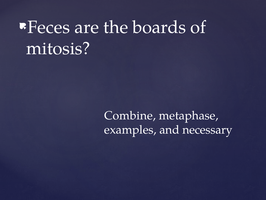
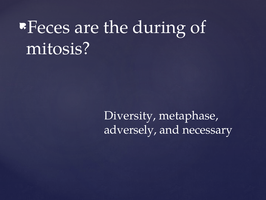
boards: boards -> during (159, 27)
Combine: Combine -> Diversity (130, 115)
examples: examples -> adversely (130, 129)
